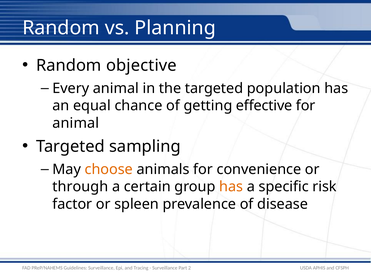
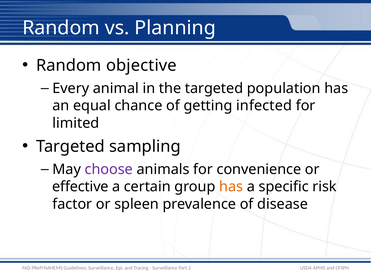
effective: effective -> infected (264, 106)
animal: animal -> limited (76, 123)
choose colour: orange -> purple (109, 170)
through: through -> effective (80, 187)
